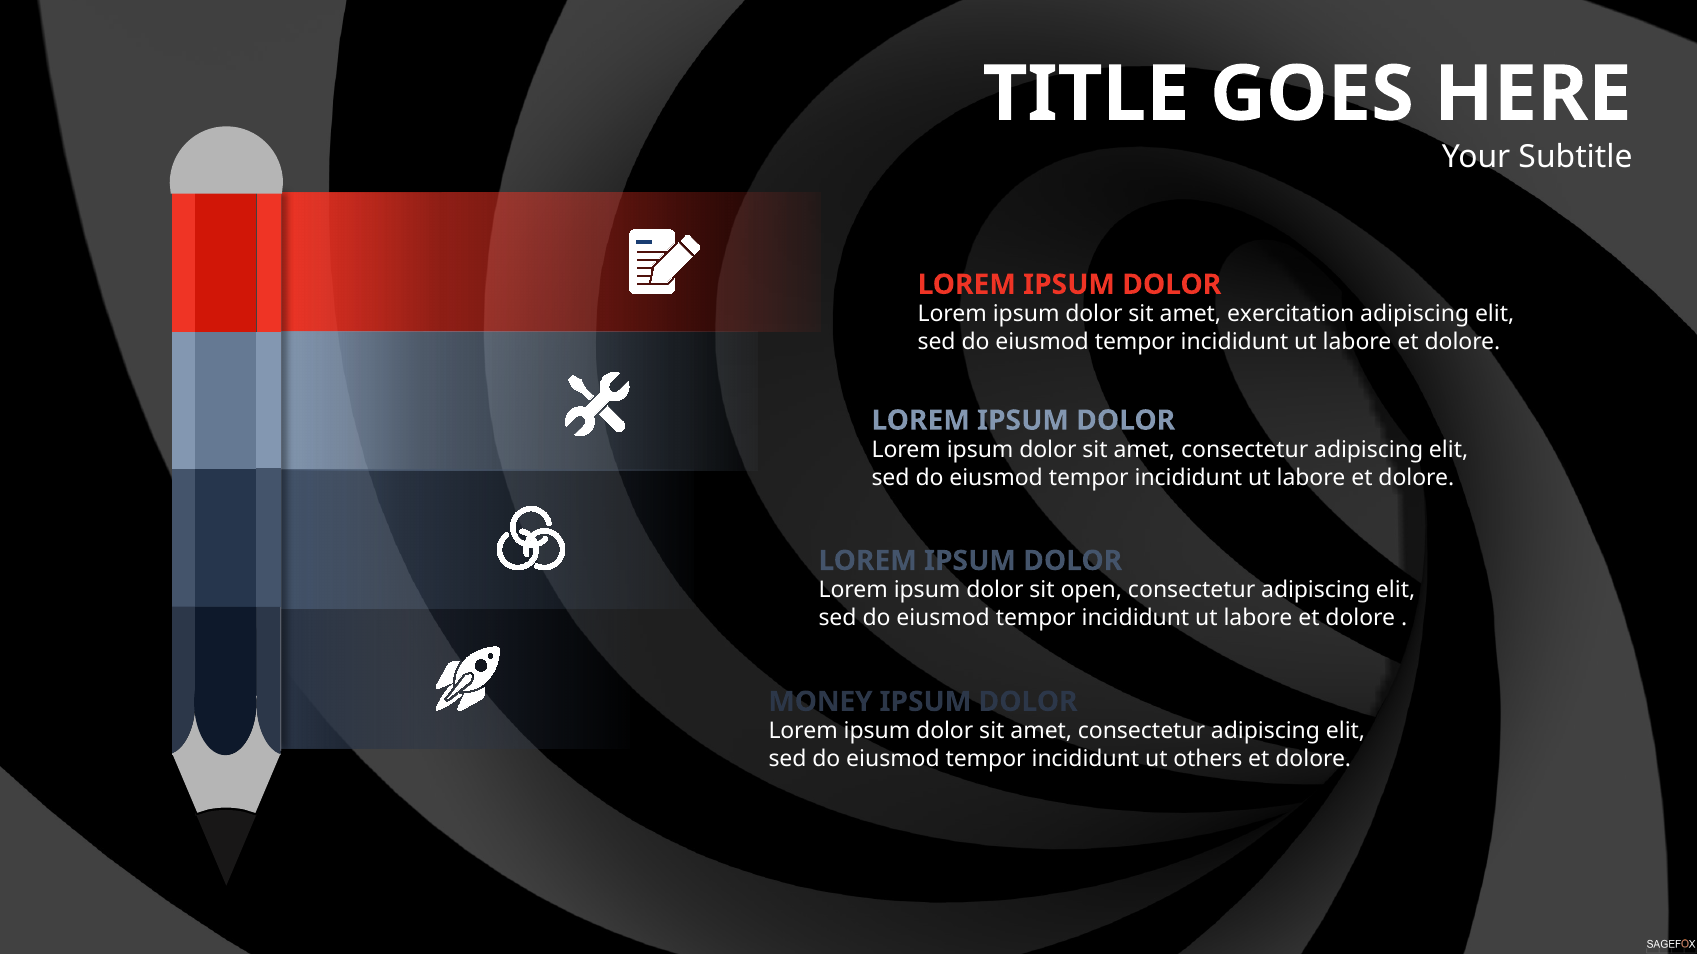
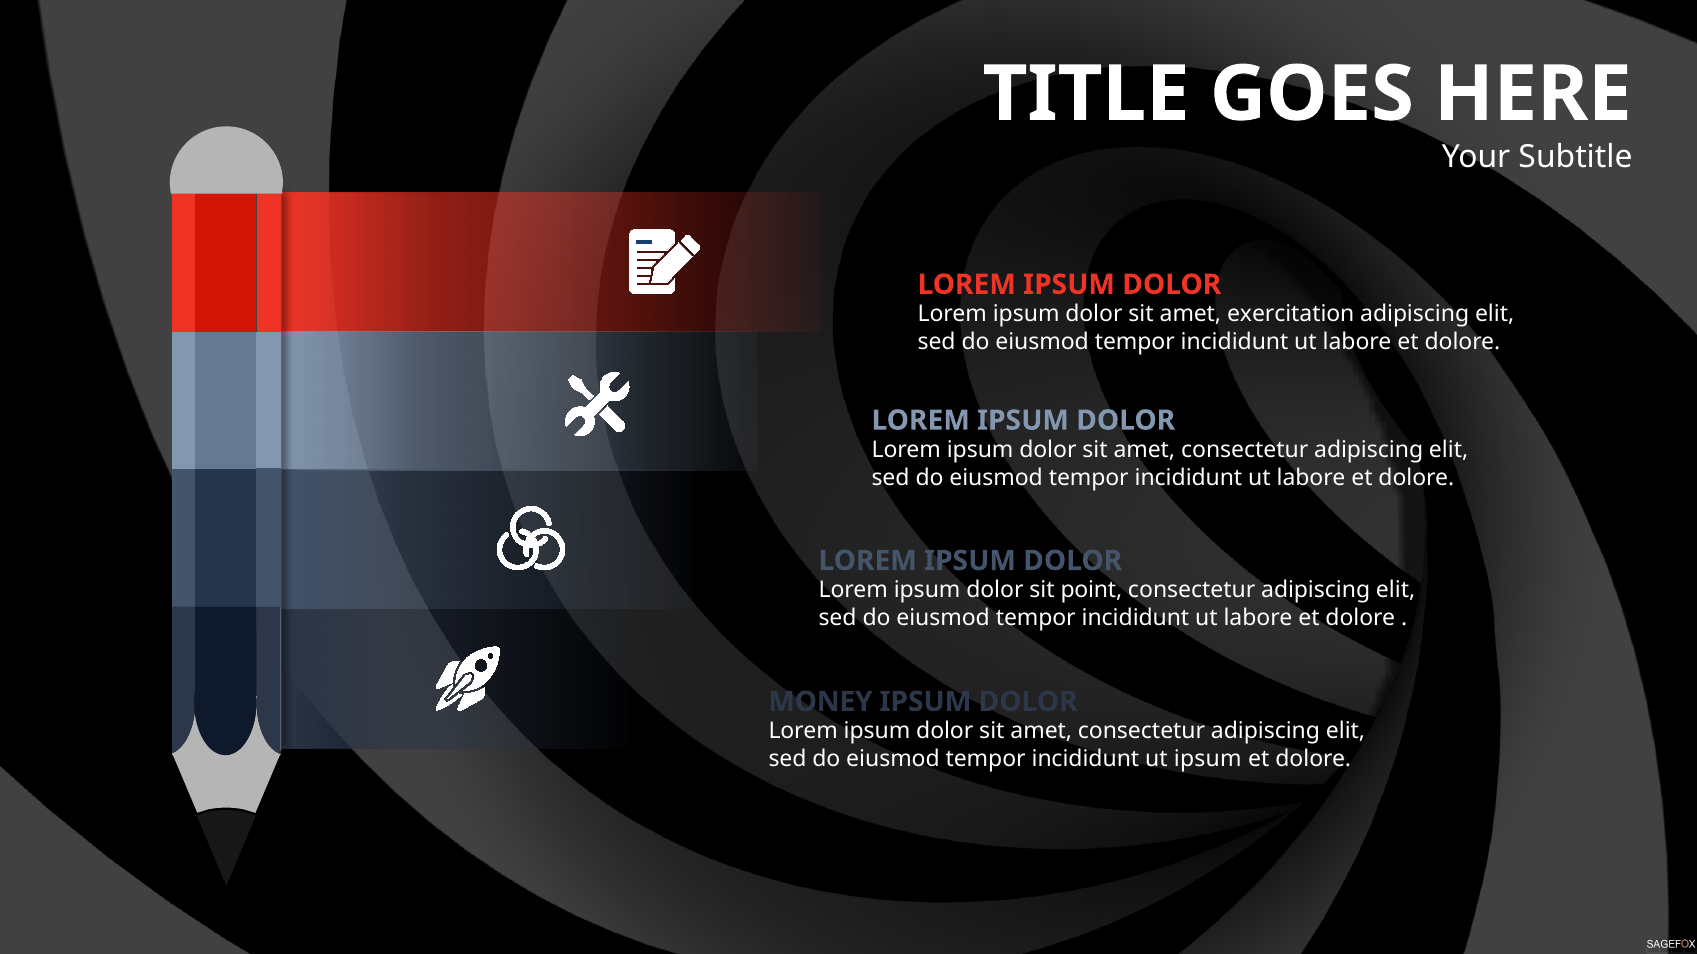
open: open -> point (1091, 591)
ut others: others -> ipsum (1208, 759)
